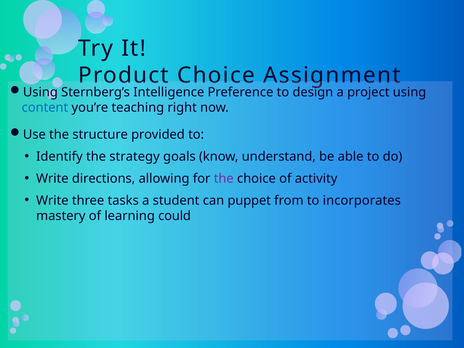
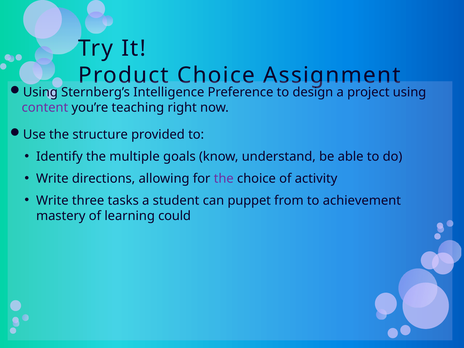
content colour: blue -> purple (45, 108)
strategy: strategy -> multiple (135, 157)
incorporates: incorporates -> achievement (362, 200)
